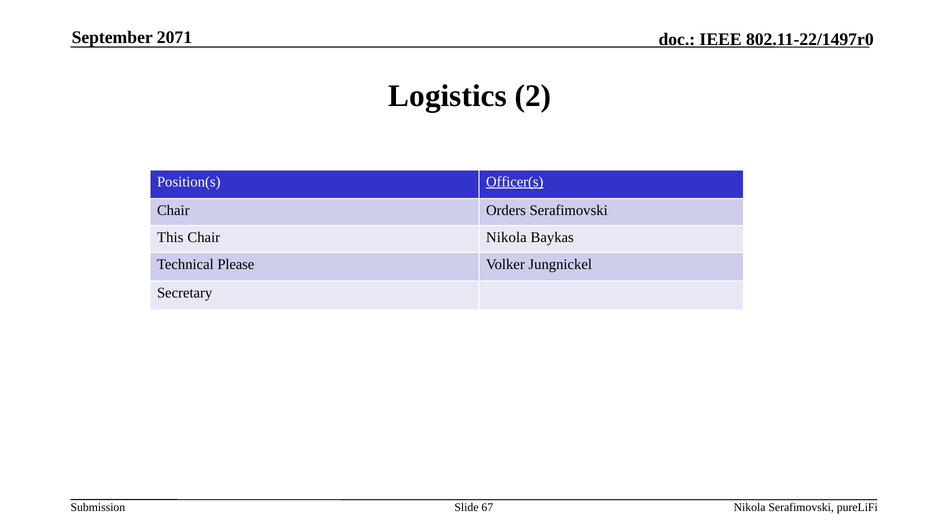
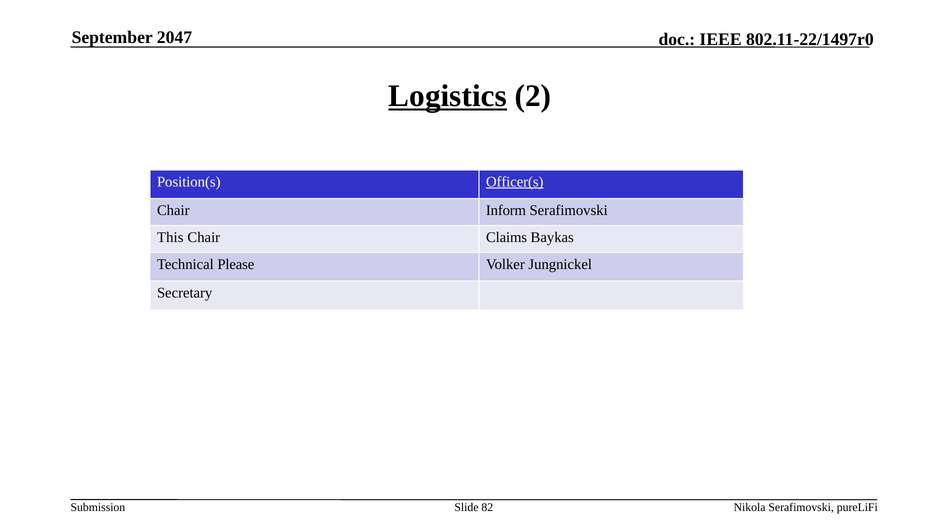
2071: 2071 -> 2047 (174, 37)
Logistics underline: none -> present (448, 96)
Orders: Orders -> Inform (506, 210)
Chair Nikola: Nikola -> Claims (507, 237)
67: 67 -> 82 (487, 507)
